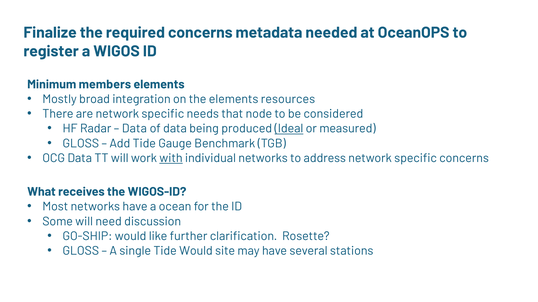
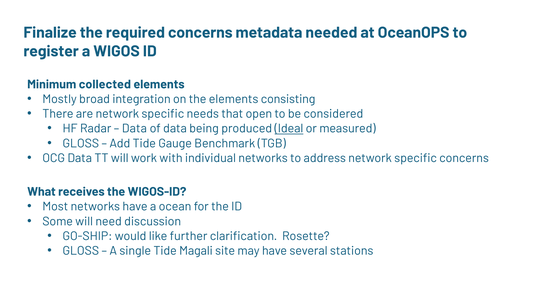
members: members -> collected (105, 84)
resources: resources -> consisting (288, 99)
node: node -> open (259, 114)
with underline: present -> none (171, 158)
Tide Would: Would -> Magali (196, 251)
